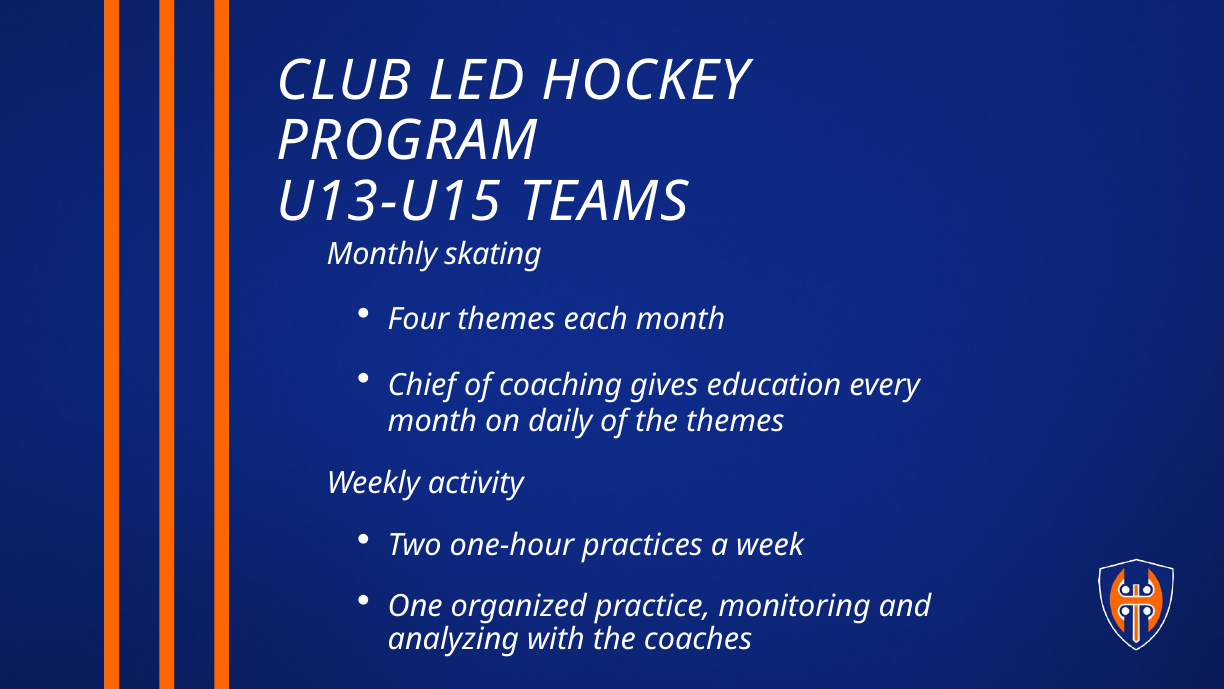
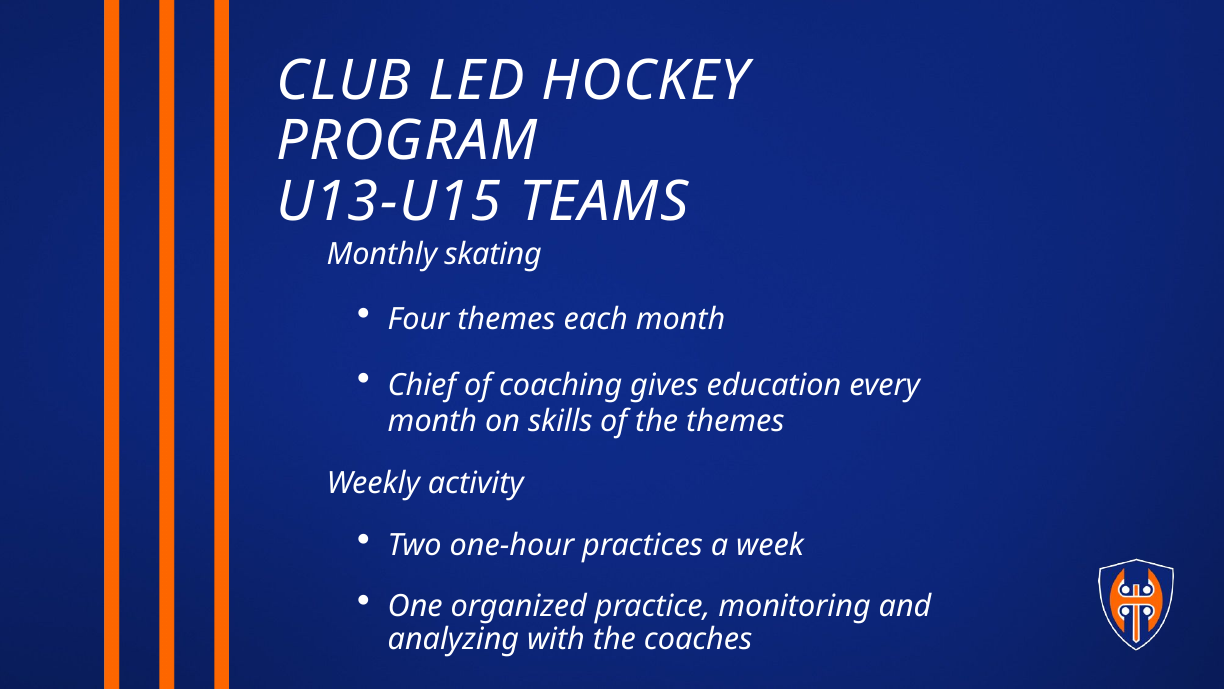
daily: daily -> skills (560, 422)
